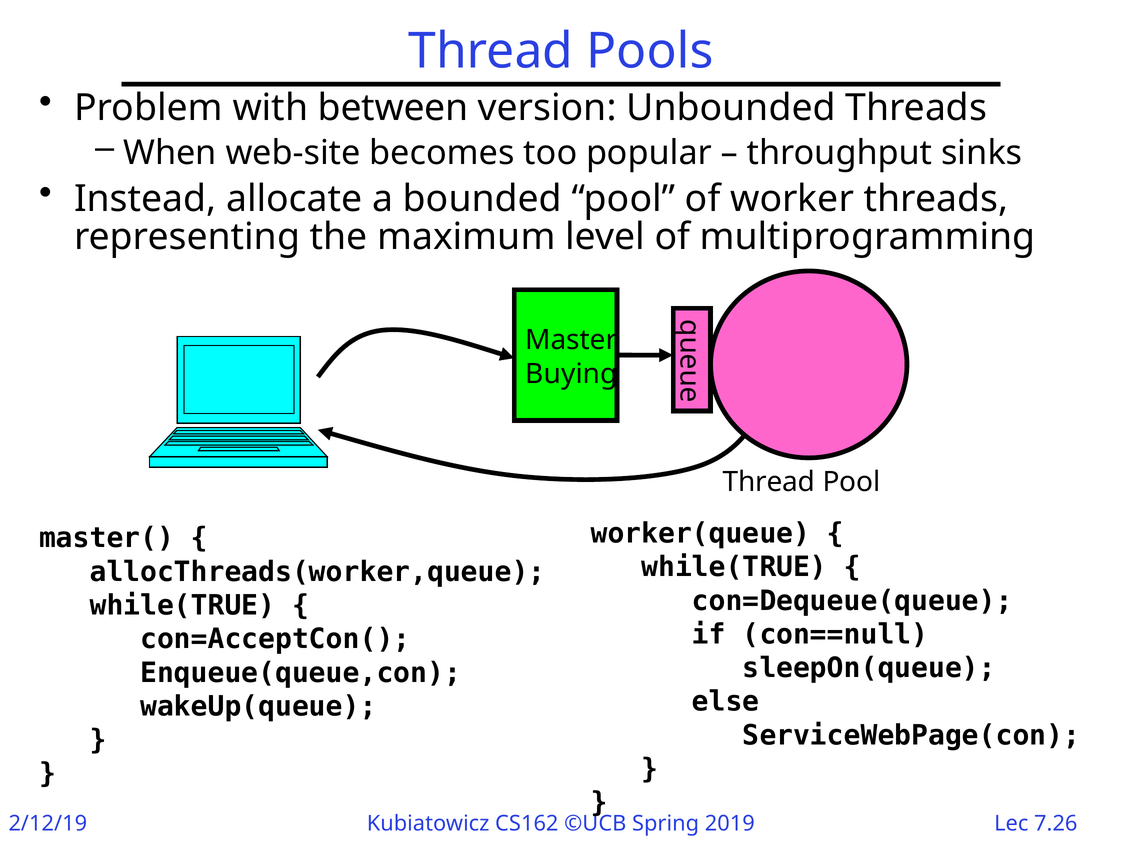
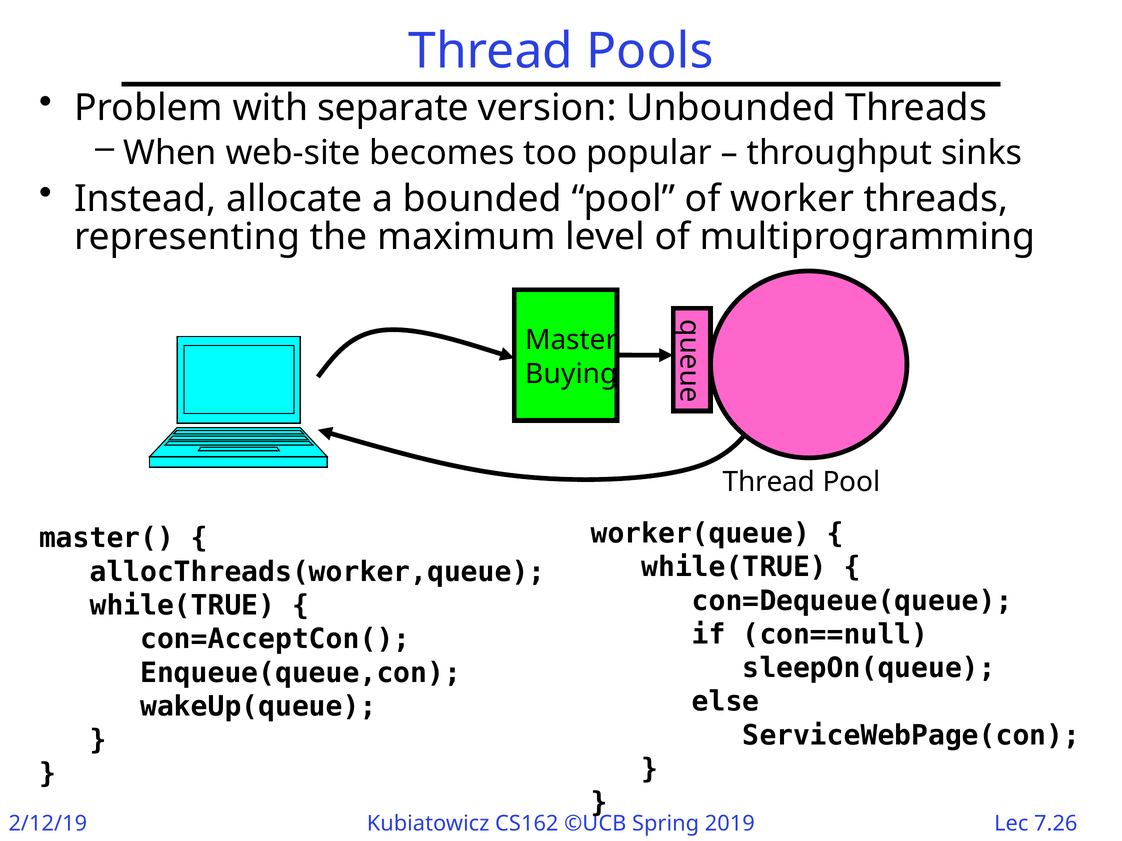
between: between -> separate (393, 108)
